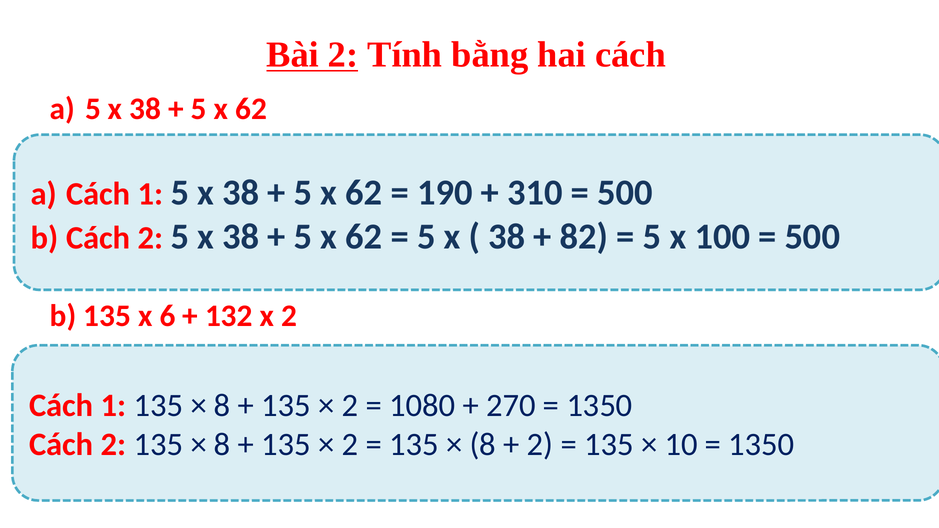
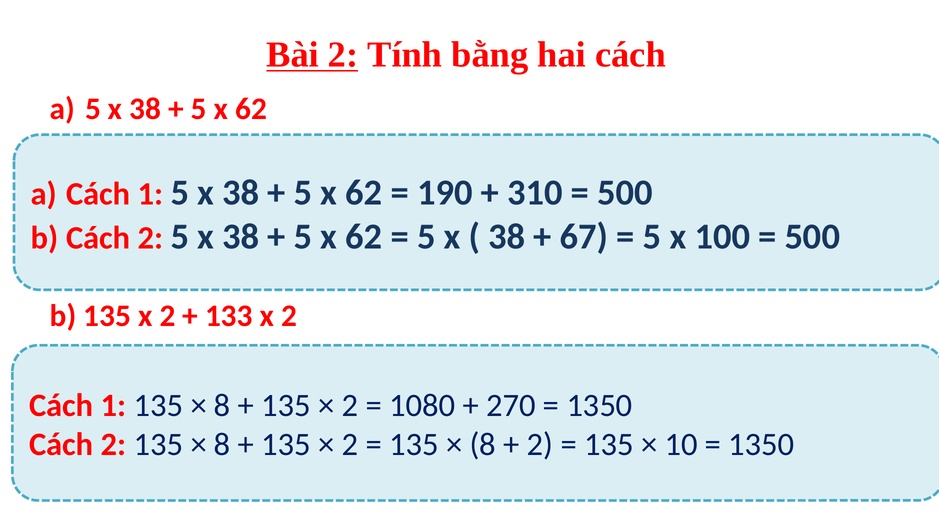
82: 82 -> 67 (584, 237)
135 x 6: 6 -> 2 (167, 316)
132: 132 -> 133 (229, 316)
